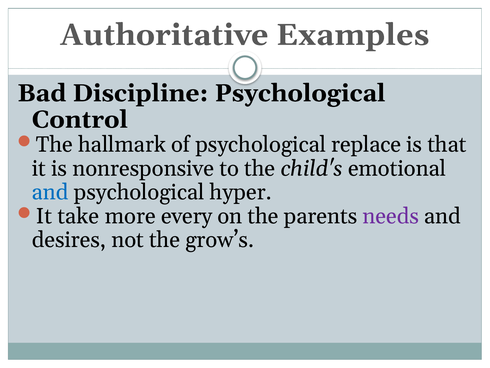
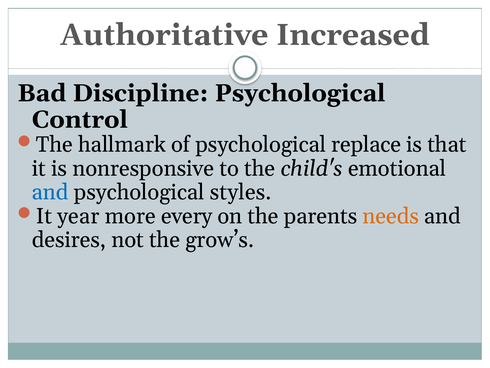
Examples: Examples -> Increased (353, 35)
hyper: hyper -> styles (241, 192)
take: take -> year (78, 216)
needs colour: purple -> orange (391, 216)
